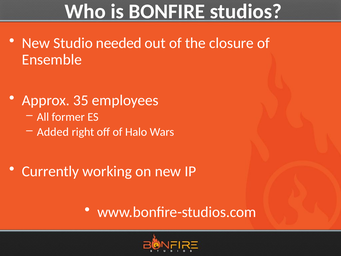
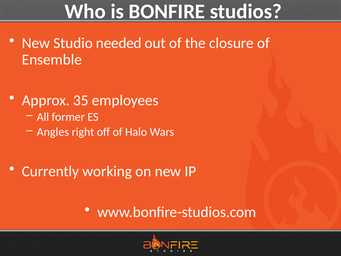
Added: Added -> Angles (53, 132)
